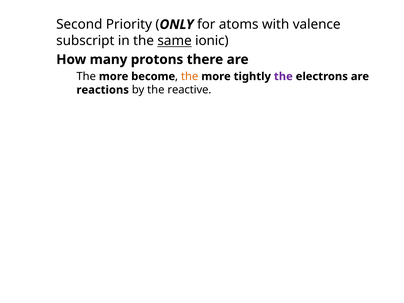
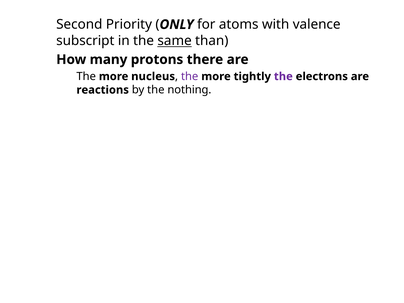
ionic: ionic -> than (212, 41)
become: become -> nucleus (153, 76)
the colour: orange -> purple (190, 76)
reactive: reactive -> nothing (189, 90)
